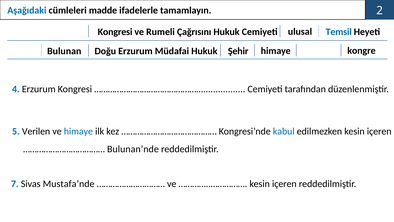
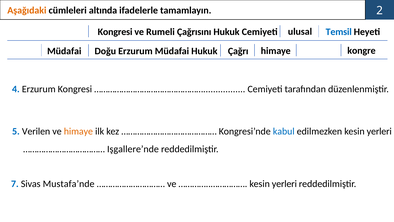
Aşağıdaki colour: blue -> orange (27, 10)
madde: madde -> altında (103, 10)
Bulunan: Bulunan -> Müdafai (64, 51)
Şehir: Şehir -> Çağrı (238, 51)
himaye colour: blue -> orange (78, 131)
edilmezken kesin içeren: içeren -> yerleri (379, 131)
Bulunan’nde: Bulunan’nde -> Işgallere’nde (133, 149)
içeren: içeren -> yerleri (284, 184)
